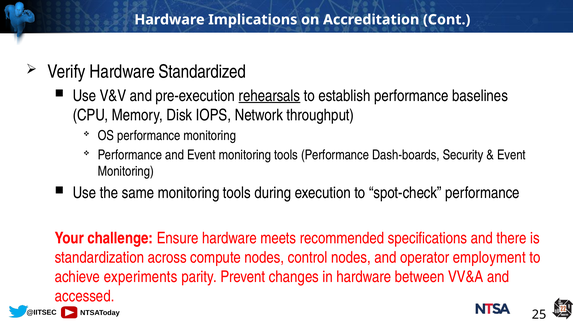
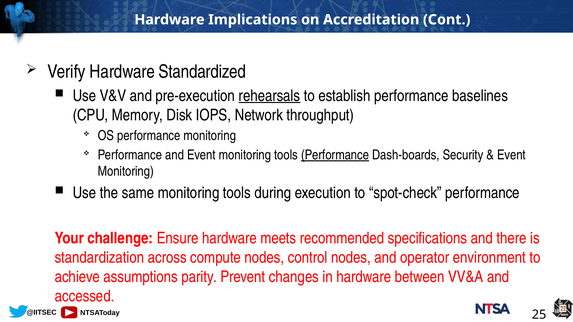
Performance underline: none -> present (335, 155)
employment: employment -> environment (489, 258)
experiments: experiments -> assumptions (141, 277)
